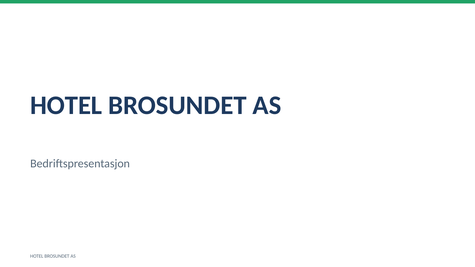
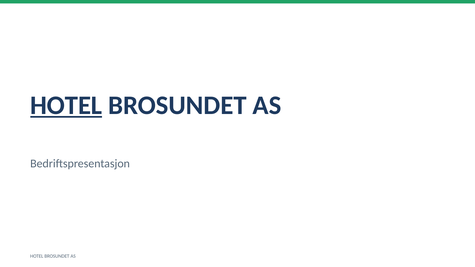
HOTEL underline: none -> present (66, 105)
